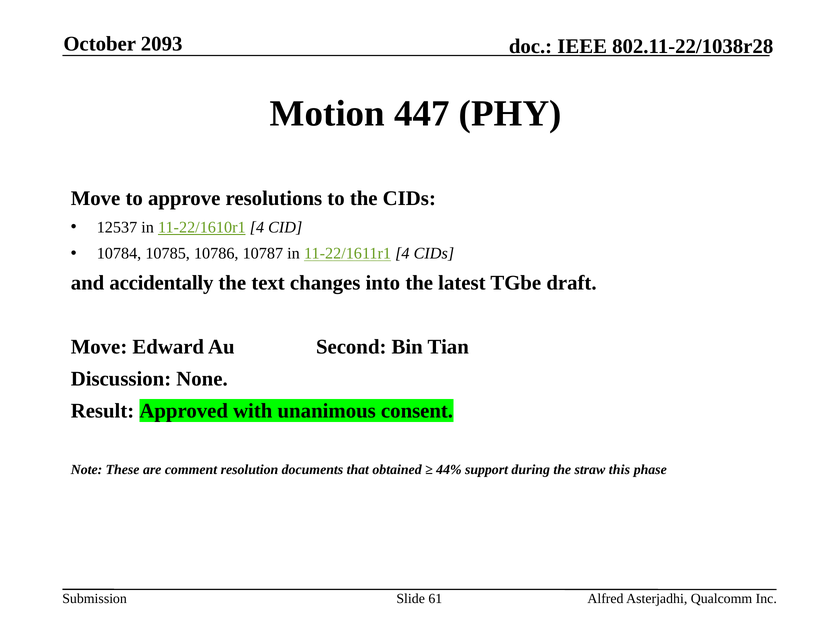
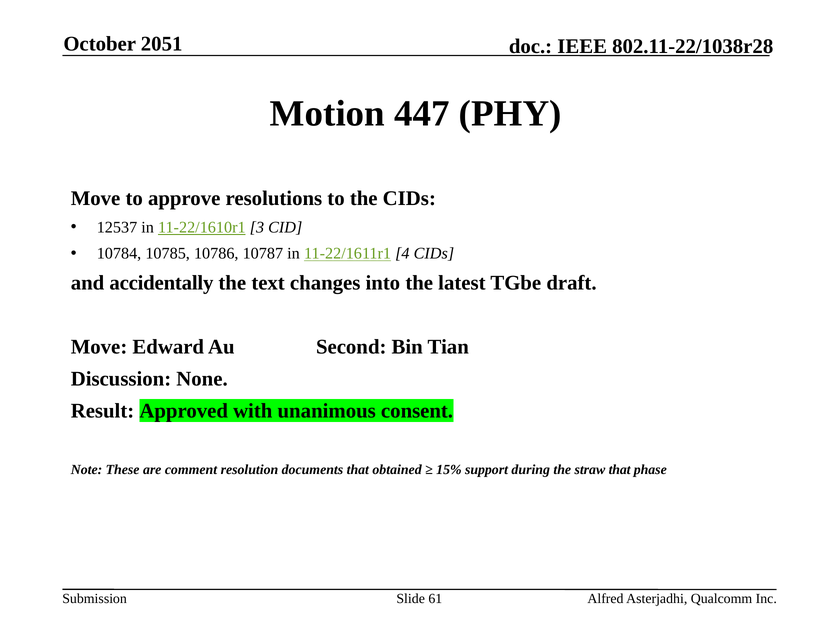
2093: 2093 -> 2051 (162, 44)
11-22/1610r1 4: 4 -> 3 (257, 227)
44%: 44% -> 15% (449, 470)
straw this: this -> that (620, 470)
